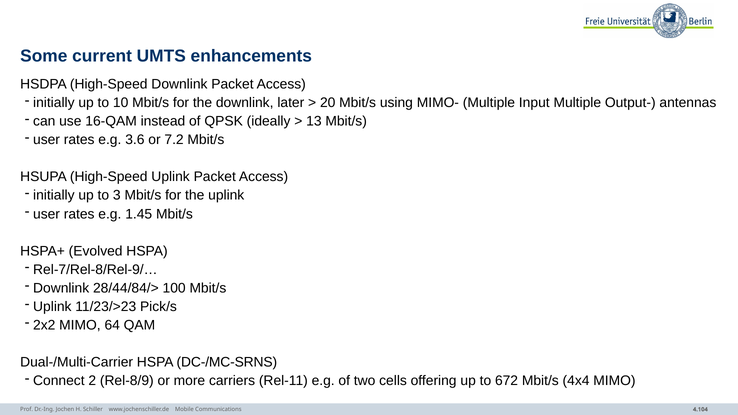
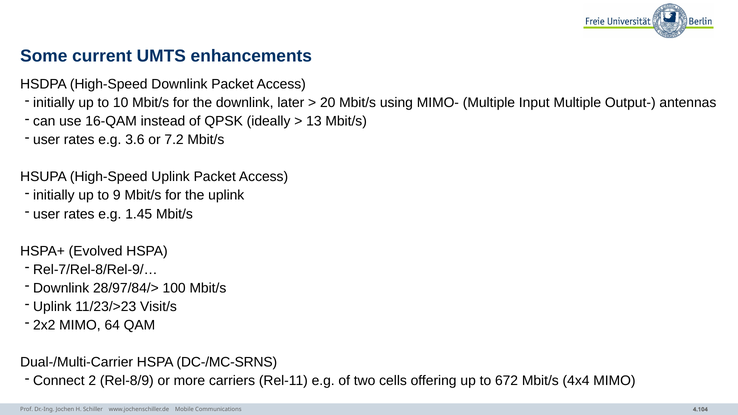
3: 3 -> 9 (117, 195)
28/44/84/>: 28/44/84/> -> 28/97/84/> (126, 288)
Pick/s: Pick/s -> Visit/s (158, 307)
